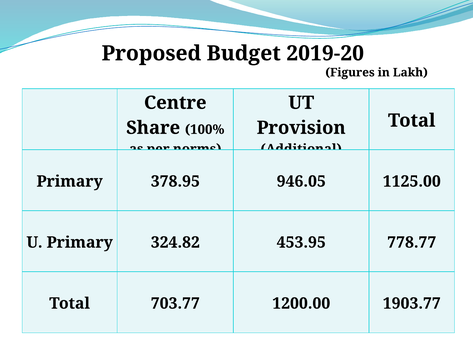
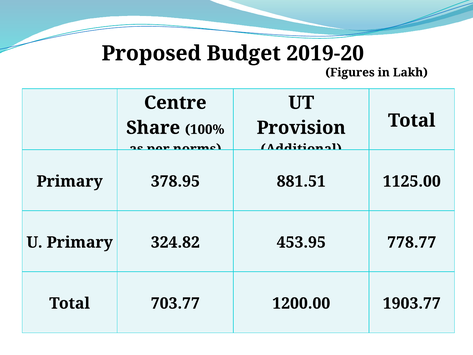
946.05: 946.05 -> 881.51 (301, 181)
